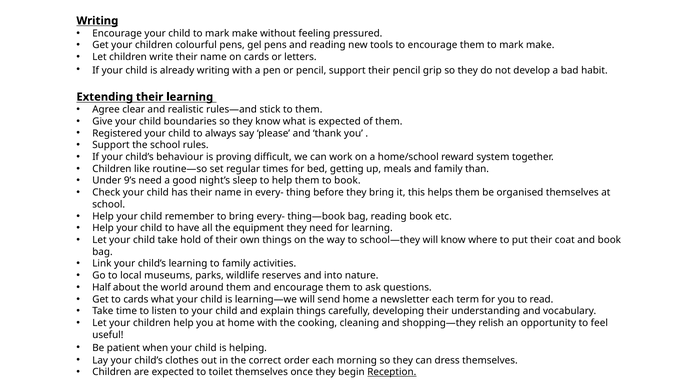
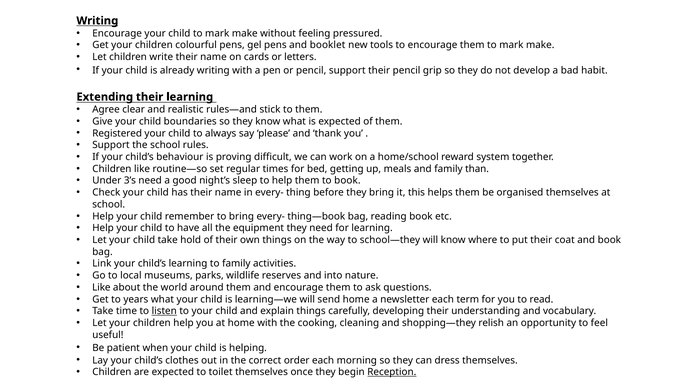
and reading: reading -> booklet (328, 45)
9’s: 9’s -> 3’s (130, 181)
Half: Half -> Like (101, 288)
to cards: cards -> years (136, 300)
listen underline: none -> present (164, 311)
